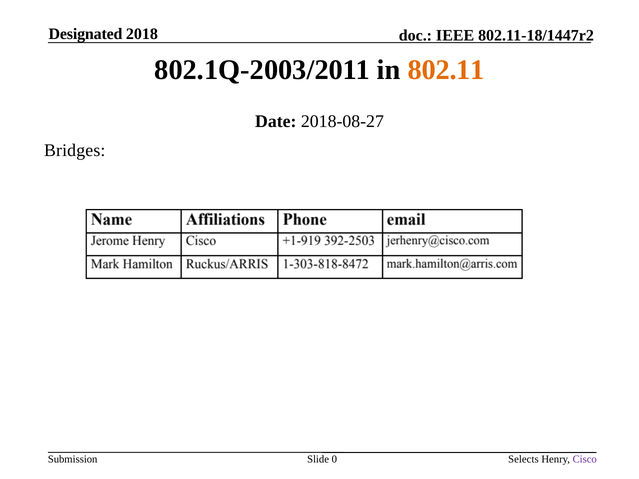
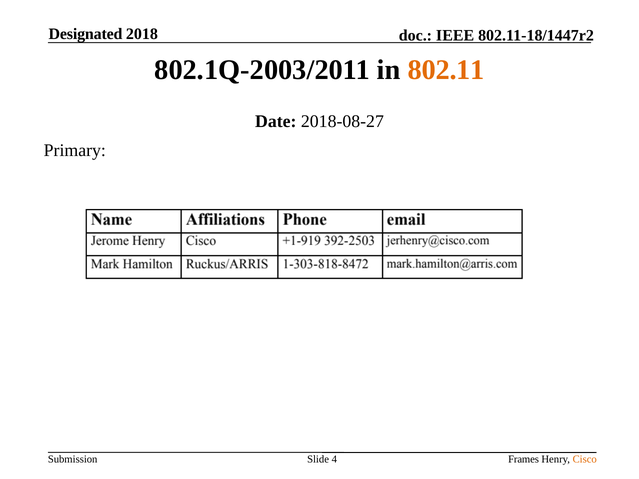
Bridges: Bridges -> Primary (75, 151)
0: 0 -> 4 (334, 460)
Selects: Selects -> Frames (524, 460)
Cisco colour: purple -> orange (585, 460)
